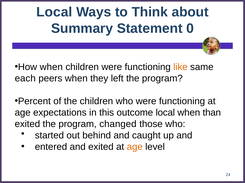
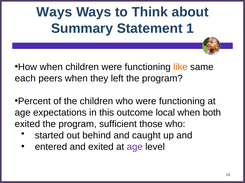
Local: Local -> Ways (54, 12)
0: 0 -> 1 (190, 29)
than: than -> both (212, 113)
changed: changed -> sufficient (118, 124)
age colour: orange -> purple (135, 147)
